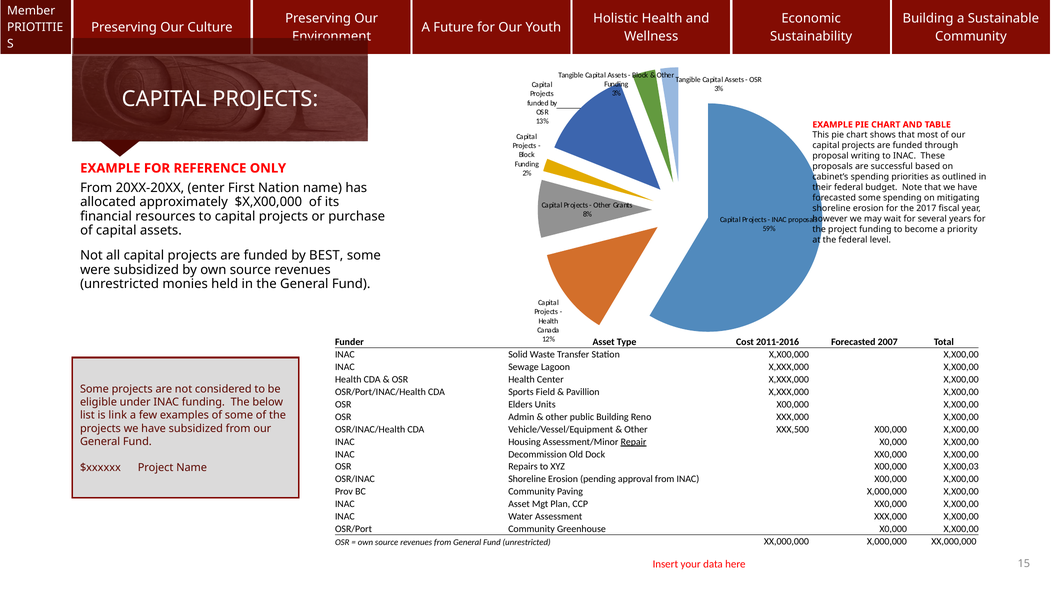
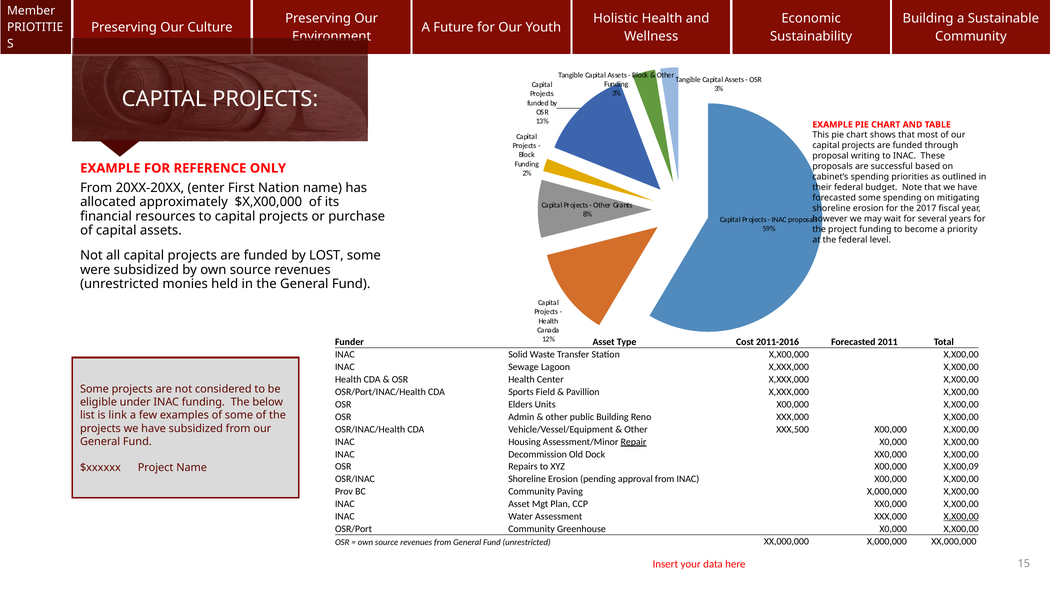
BEST: BEST -> LOST (326, 256)
2007: 2007 -> 2011 (888, 342)
X,X00,03: X,X00,03 -> X,X00,09 (961, 467)
X,X00,00 underline: none -> present (961, 517)
